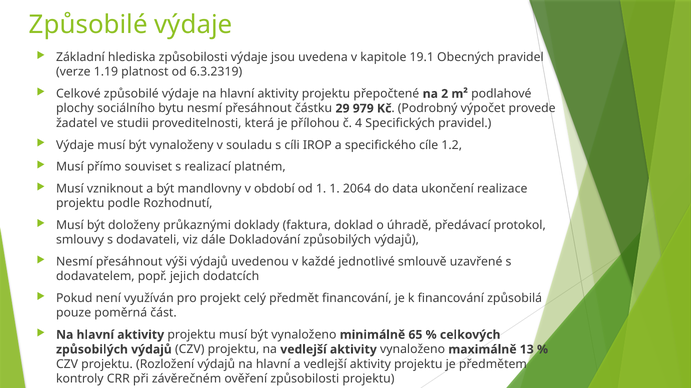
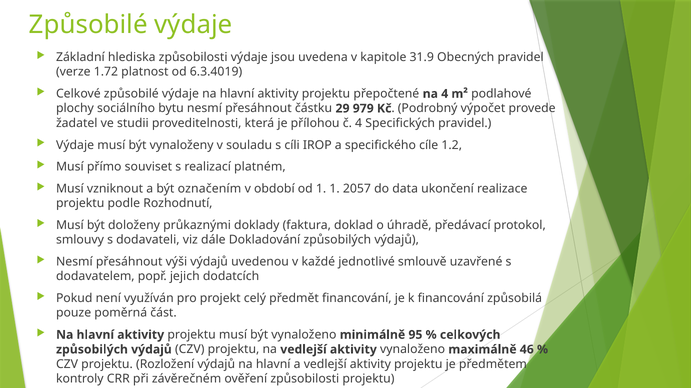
19.1: 19.1 -> 31.9 (422, 57)
1.19: 1.19 -> 1.72 (106, 72)
6.3.2319: 6.3.2319 -> 6.3.4019 (216, 72)
na 2: 2 -> 4 (445, 94)
mandlovny: mandlovny -> označením (209, 189)
2064: 2064 -> 2057 (357, 189)
65: 65 -> 95 (415, 335)
13: 13 -> 46 (527, 350)
